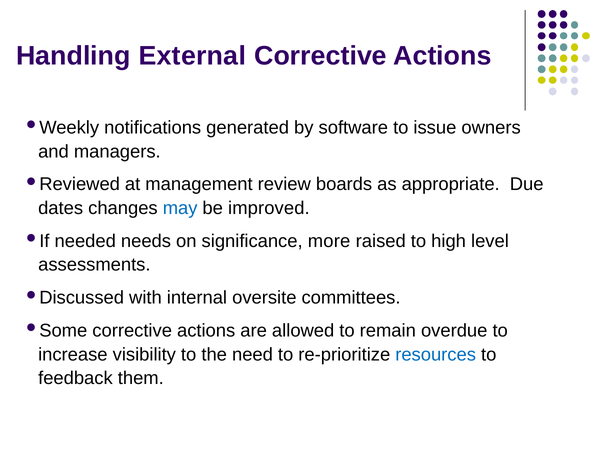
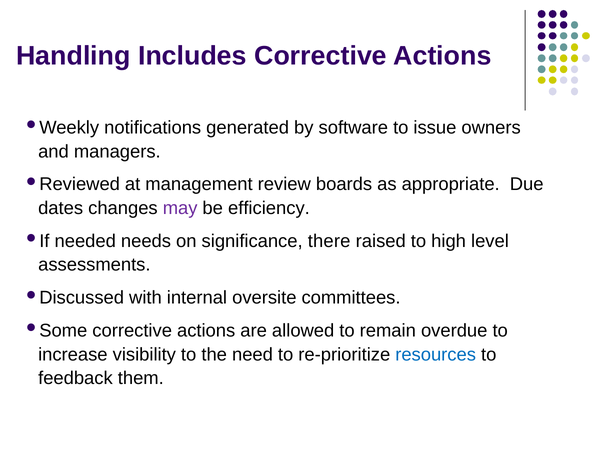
External: External -> Includes (192, 56)
may colour: blue -> purple (180, 208)
improved: improved -> efficiency (269, 208)
more: more -> there (329, 241)
